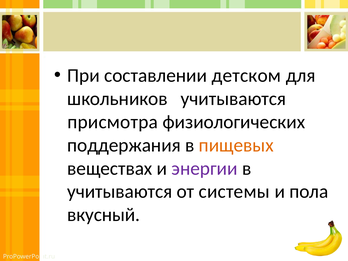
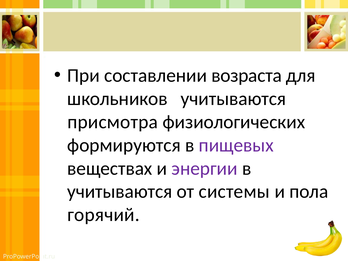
детском: детском -> возраста (247, 76)
поддержания: поддержания -> формируются (124, 145)
пищевых colour: orange -> purple (236, 145)
вкусный: вкусный -> горячий (103, 215)
